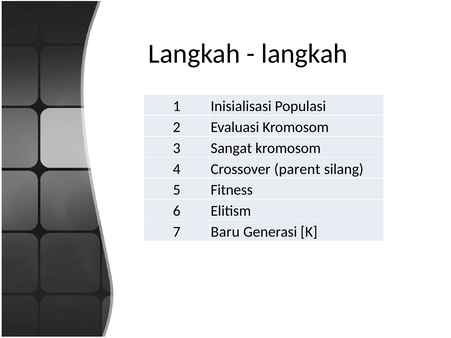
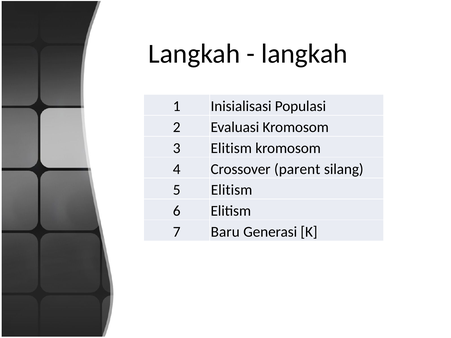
3 Sangat: Sangat -> Elitism (231, 148)
5 Fitness: Fitness -> Elitism (232, 190)
